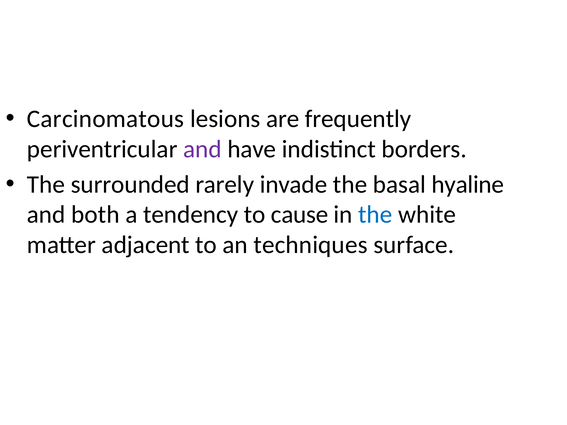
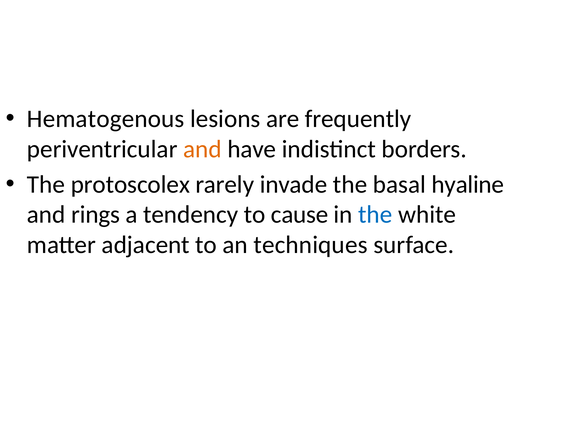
Carcinomatous: Carcinomatous -> Hematogenous (106, 119)
and colour: purple -> orange (202, 149)
surrounded: surrounded -> protoscolex (130, 184)
both: both -> rings (96, 215)
